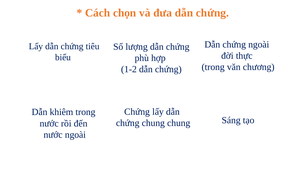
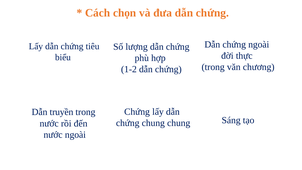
khiêm: khiêm -> truyền (61, 112)
